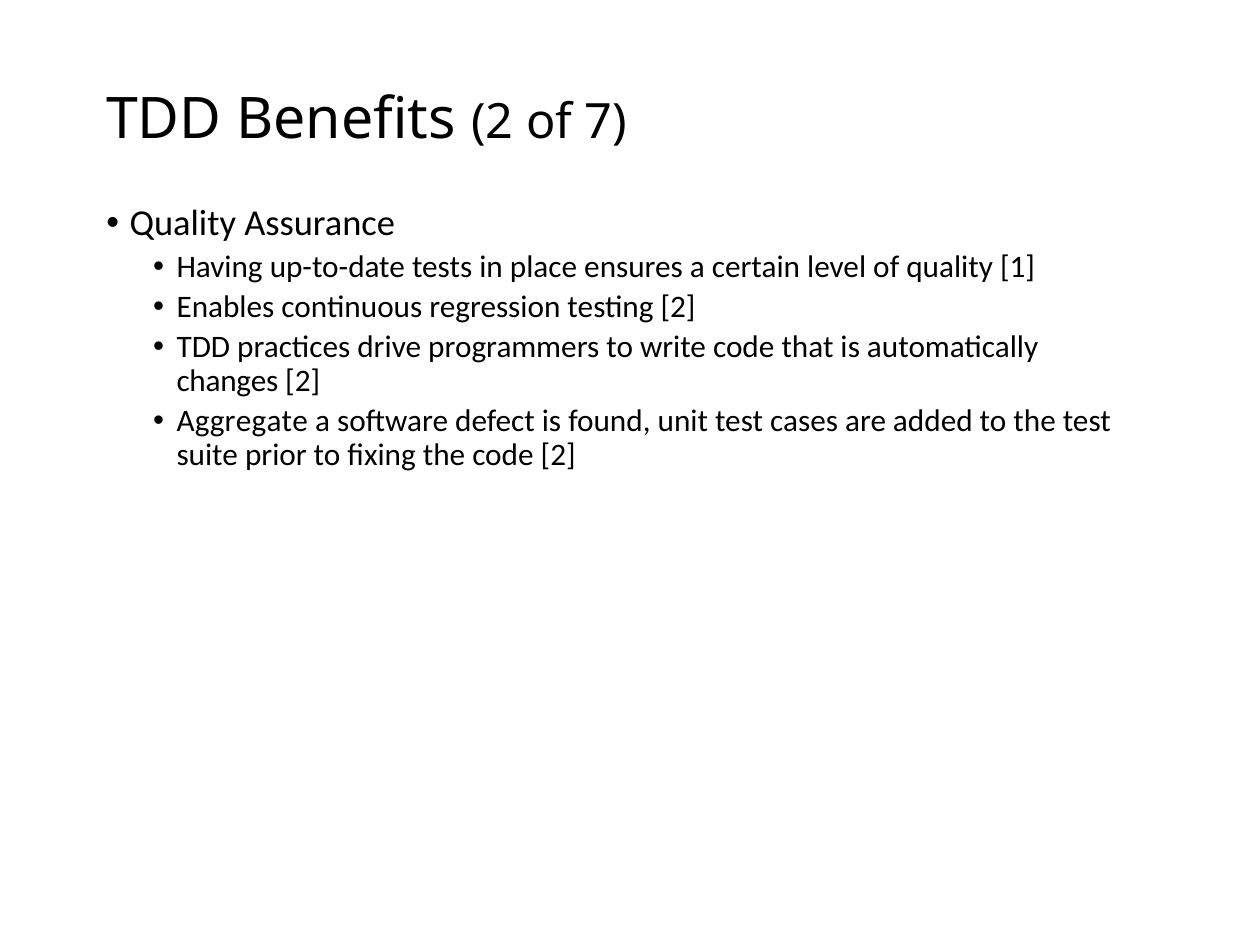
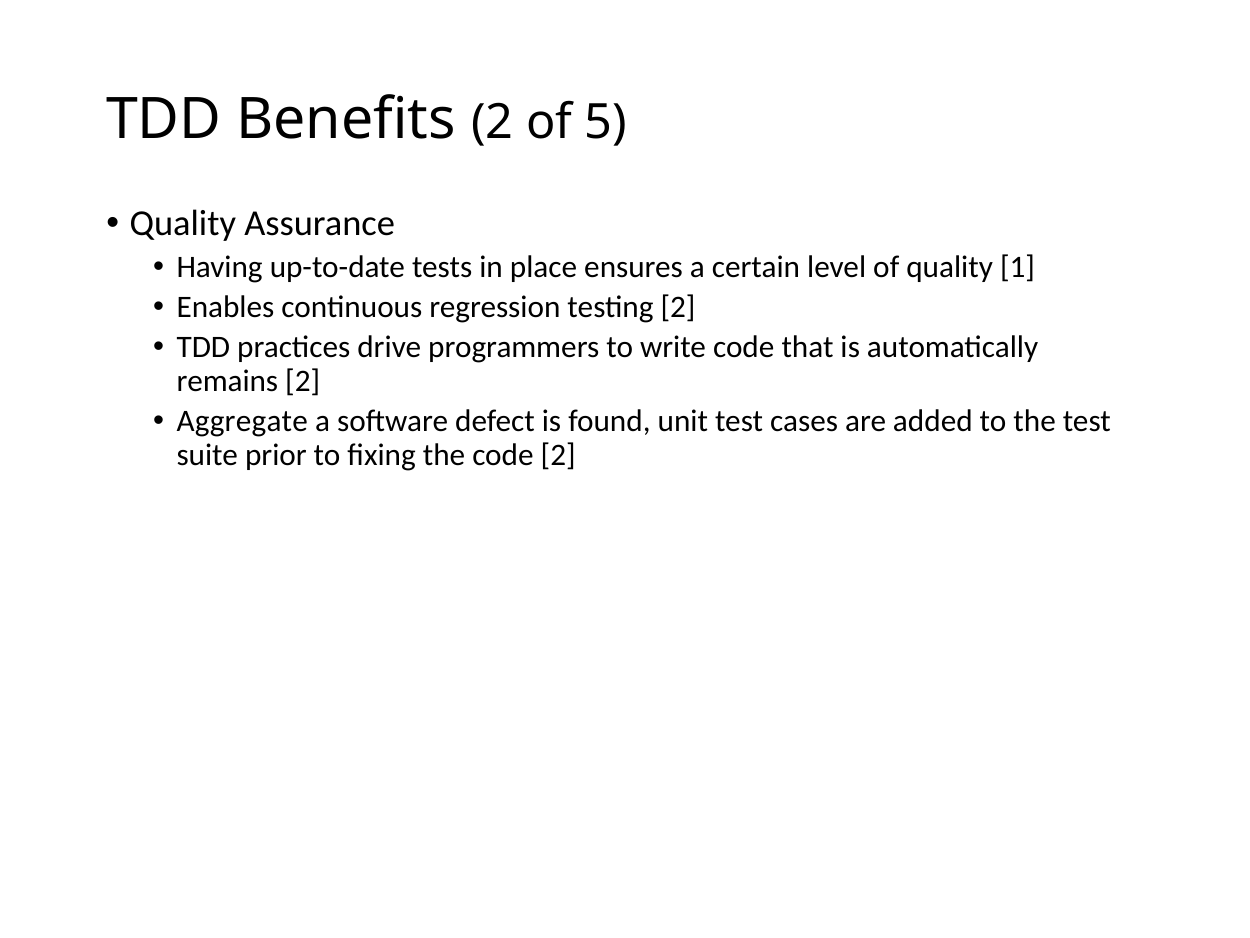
7: 7 -> 5 (606, 122)
changes: changes -> remains (227, 381)
